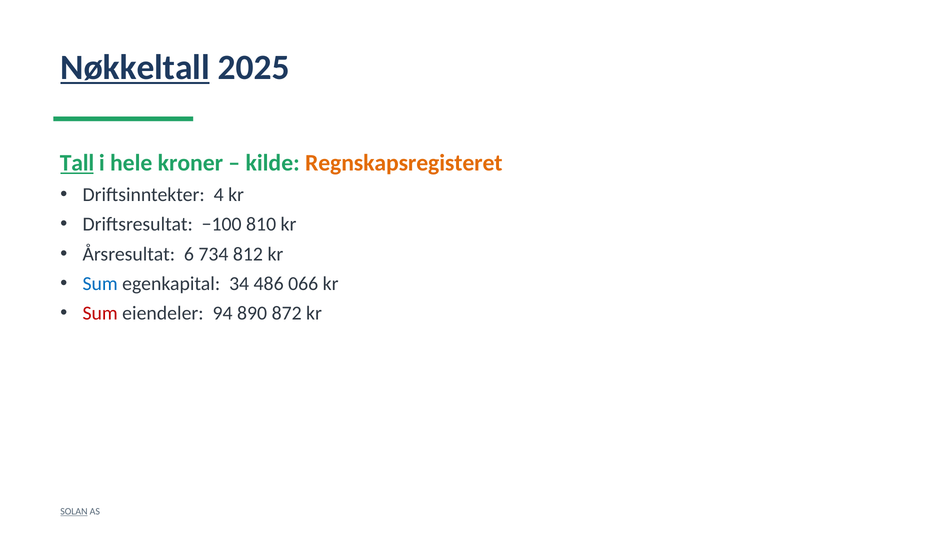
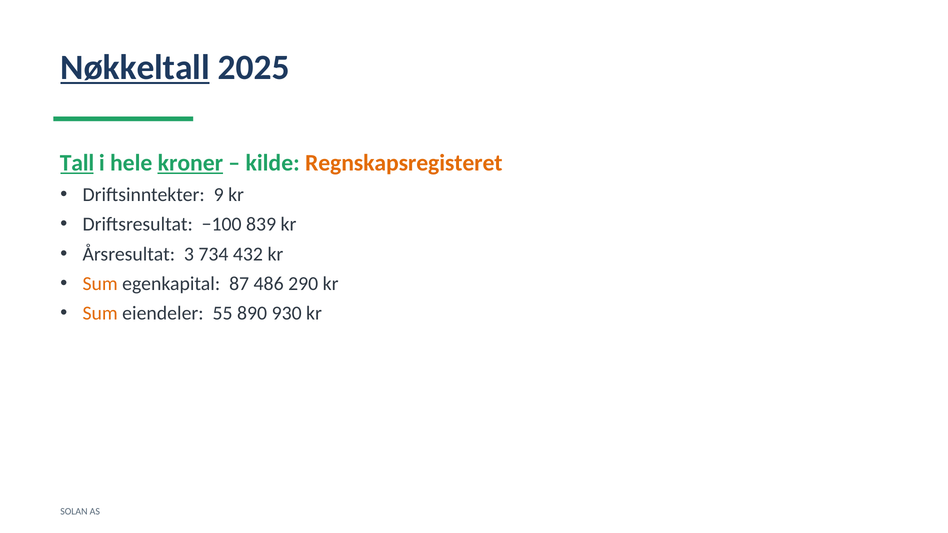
kroner underline: none -> present (190, 163)
4: 4 -> 9 (219, 195)
810: 810 -> 839 (261, 225)
6: 6 -> 3 (189, 254)
812: 812 -> 432 (248, 254)
Sum colour: blue -> orange (100, 284)
34: 34 -> 87 (239, 284)
066: 066 -> 290 (303, 284)
Sum colour: red -> orange (100, 314)
94: 94 -> 55 (223, 314)
872: 872 -> 930 (287, 314)
SOLAN underline: present -> none (74, 512)
